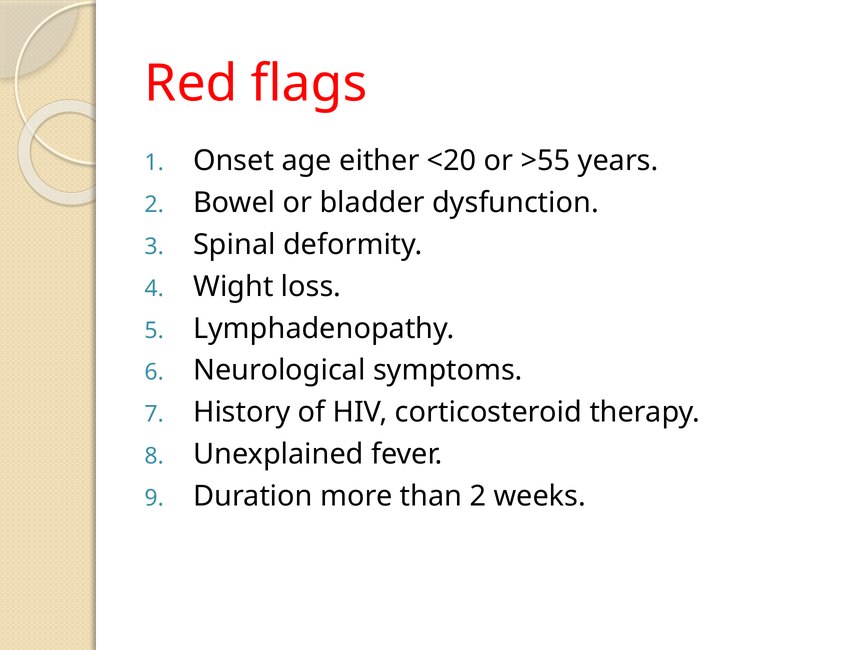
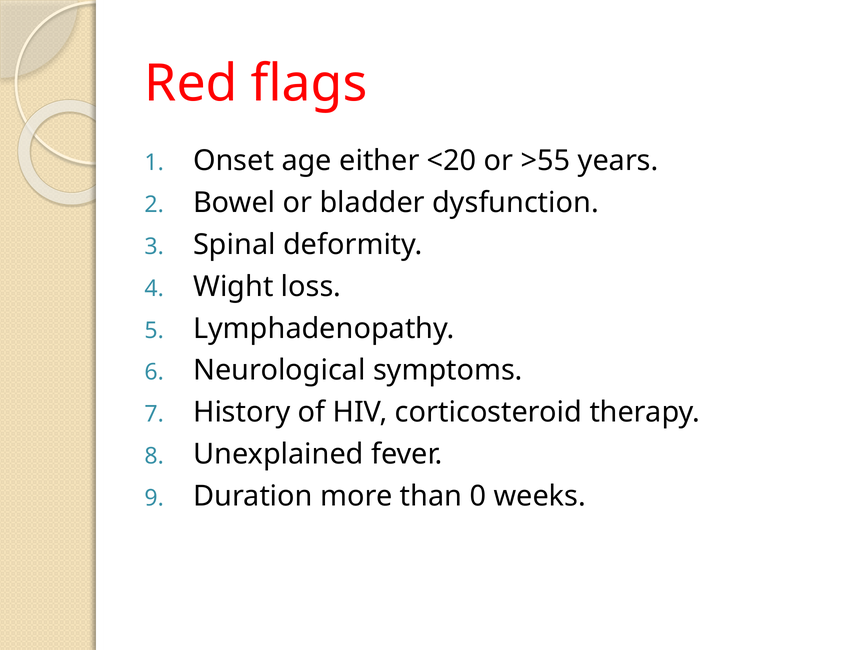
than 2: 2 -> 0 (478, 496)
